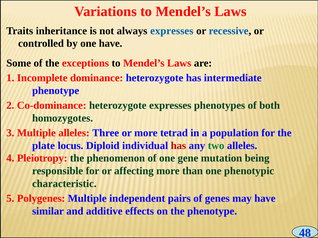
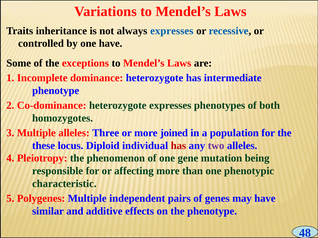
tetrad: tetrad -> joined (174, 133)
plate: plate -> these (44, 146)
two colour: green -> purple (216, 146)
